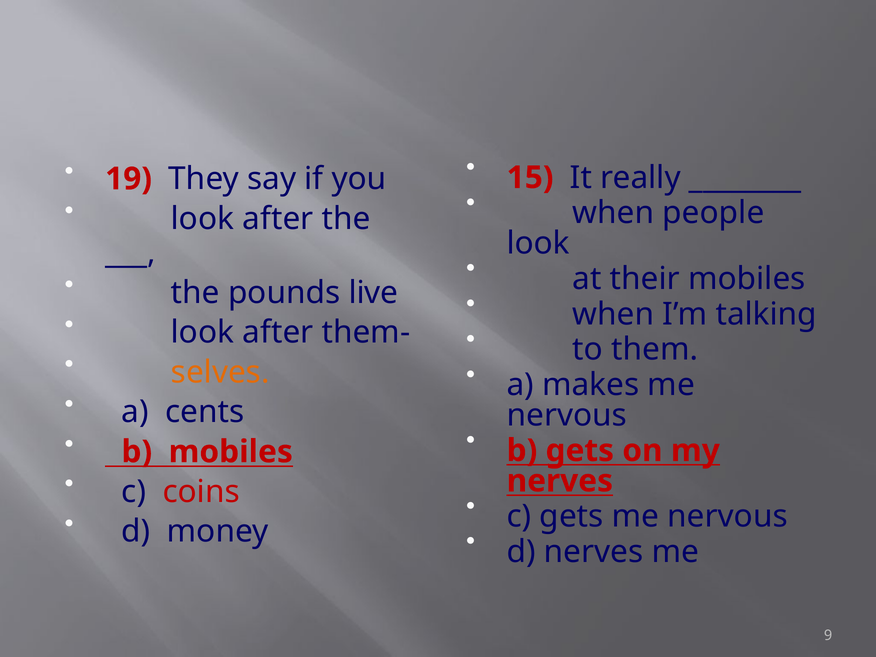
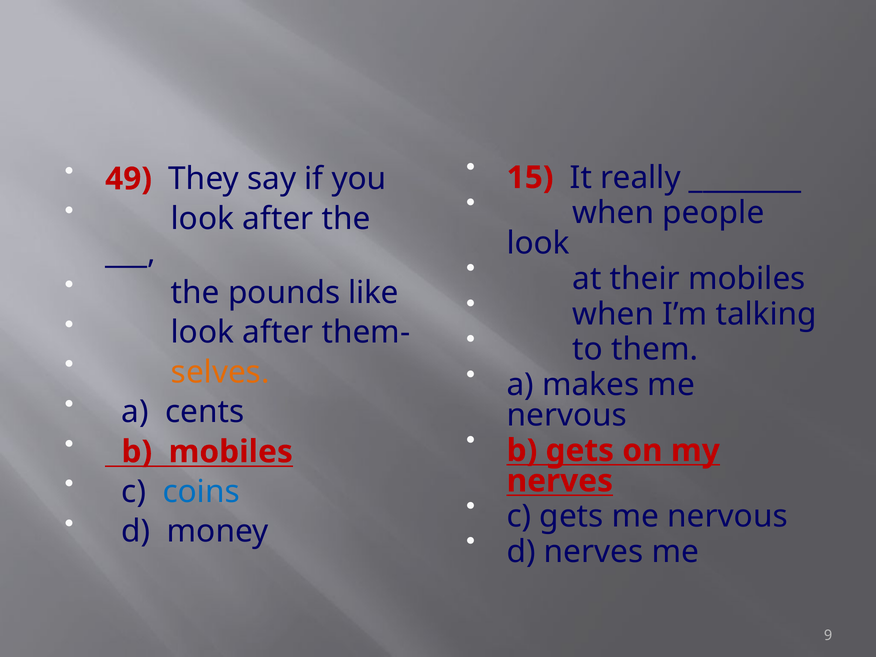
19: 19 -> 49 (129, 179)
live: live -> like (373, 293)
coins colour: red -> blue (201, 492)
